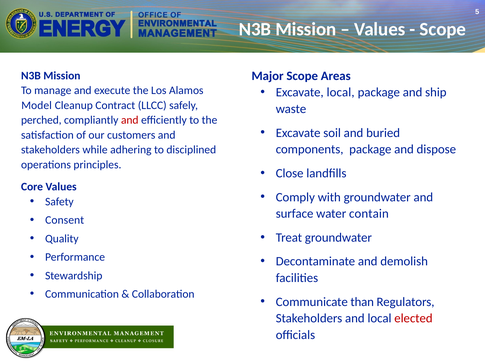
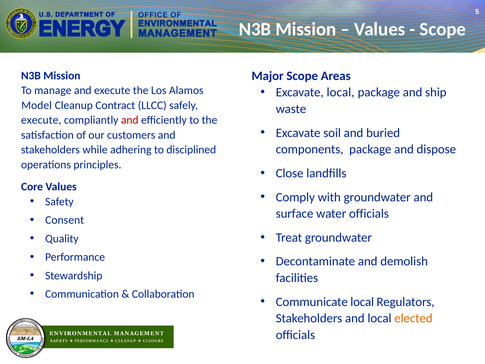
perched: perched -> execute (41, 120)
water contain: contain -> officials (369, 214)
Communicate than: than -> local (362, 302)
elected colour: red -> orange (413, 318)
